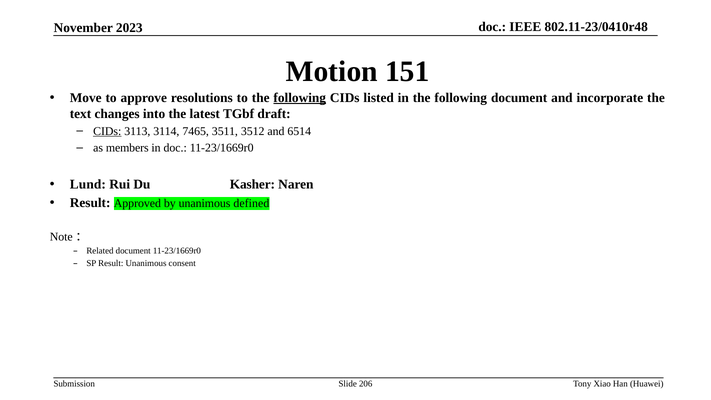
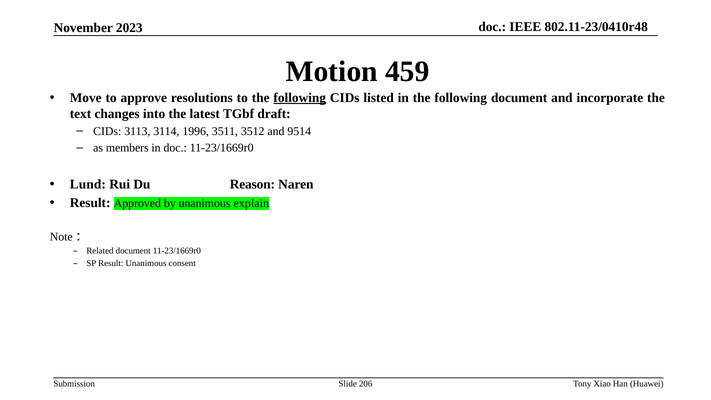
151: 151 -> 459 (407, 71)
CIDs underline: present -> none (107, 131)
7465: 7465 -> 1996 (196, 131)
6514: 6514 -> 9514 (299, 131)
Kasher: Kasher -> Reason (252, 184)
defined: defined -> explain (251, 203)
